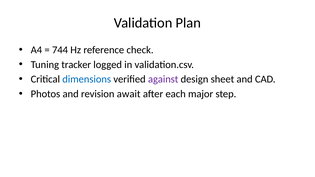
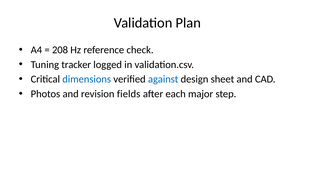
744: 744 -> 208 (60, 50)
against colour: purple -> blue (163, 79)
await: await -> fields (129, 94)
